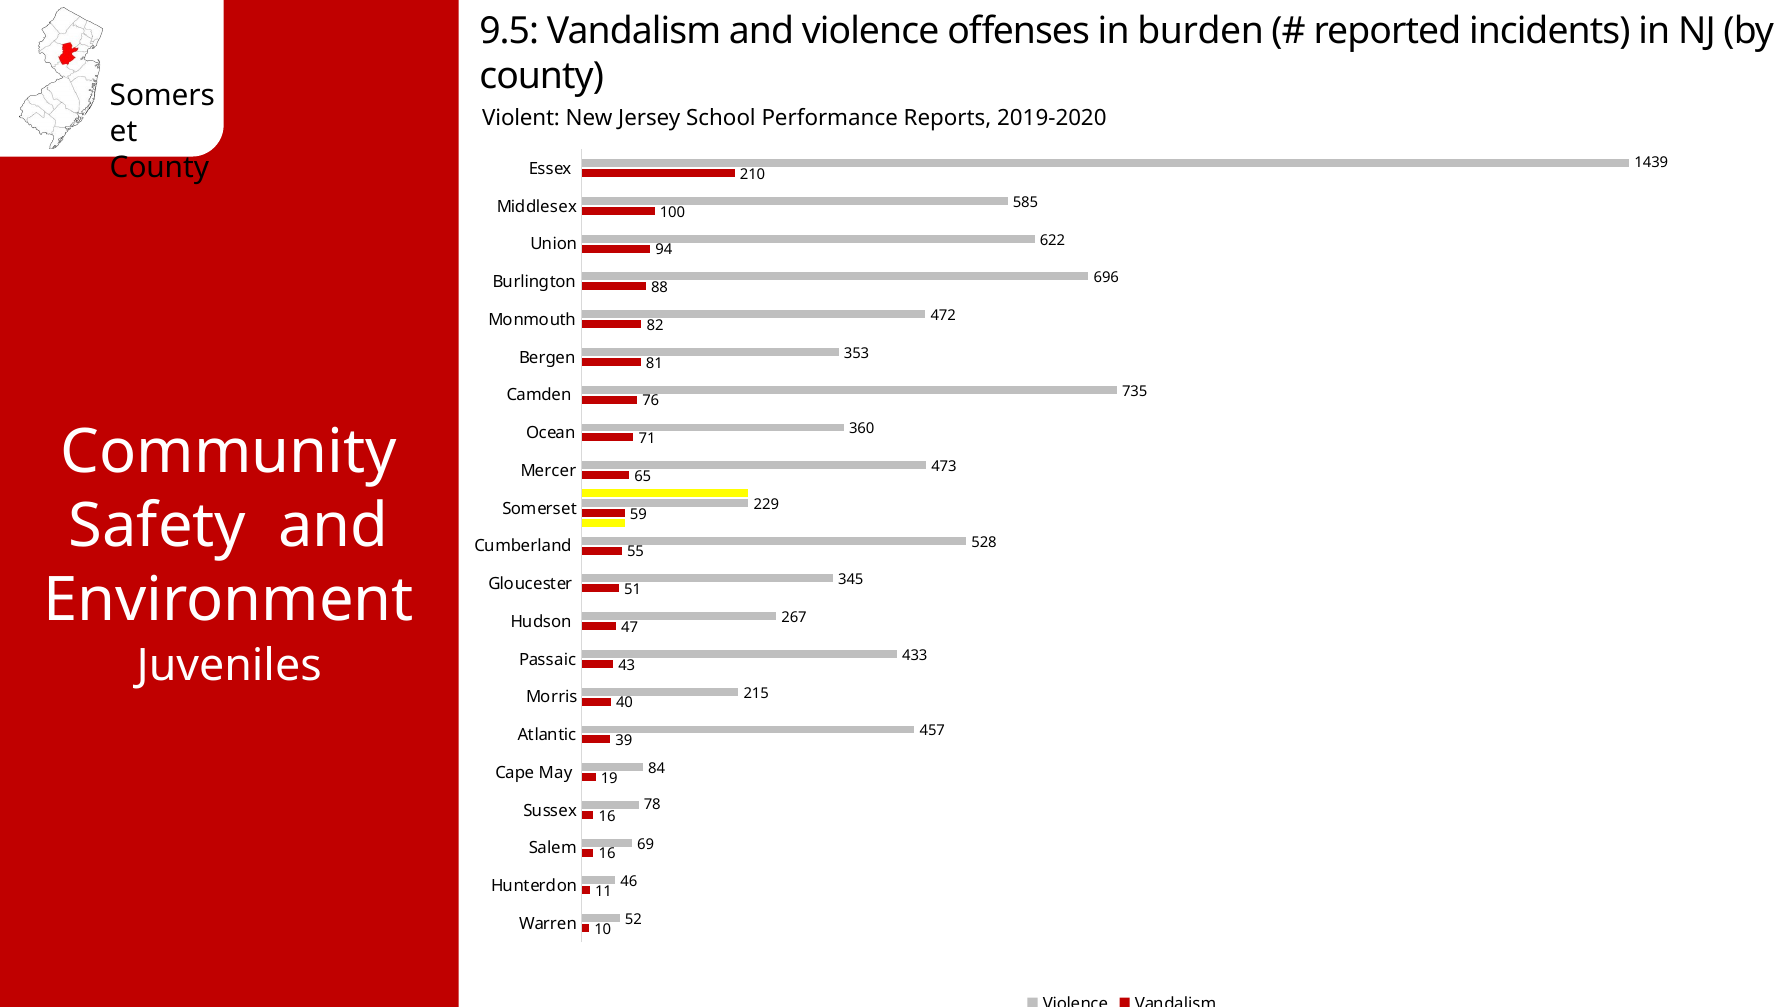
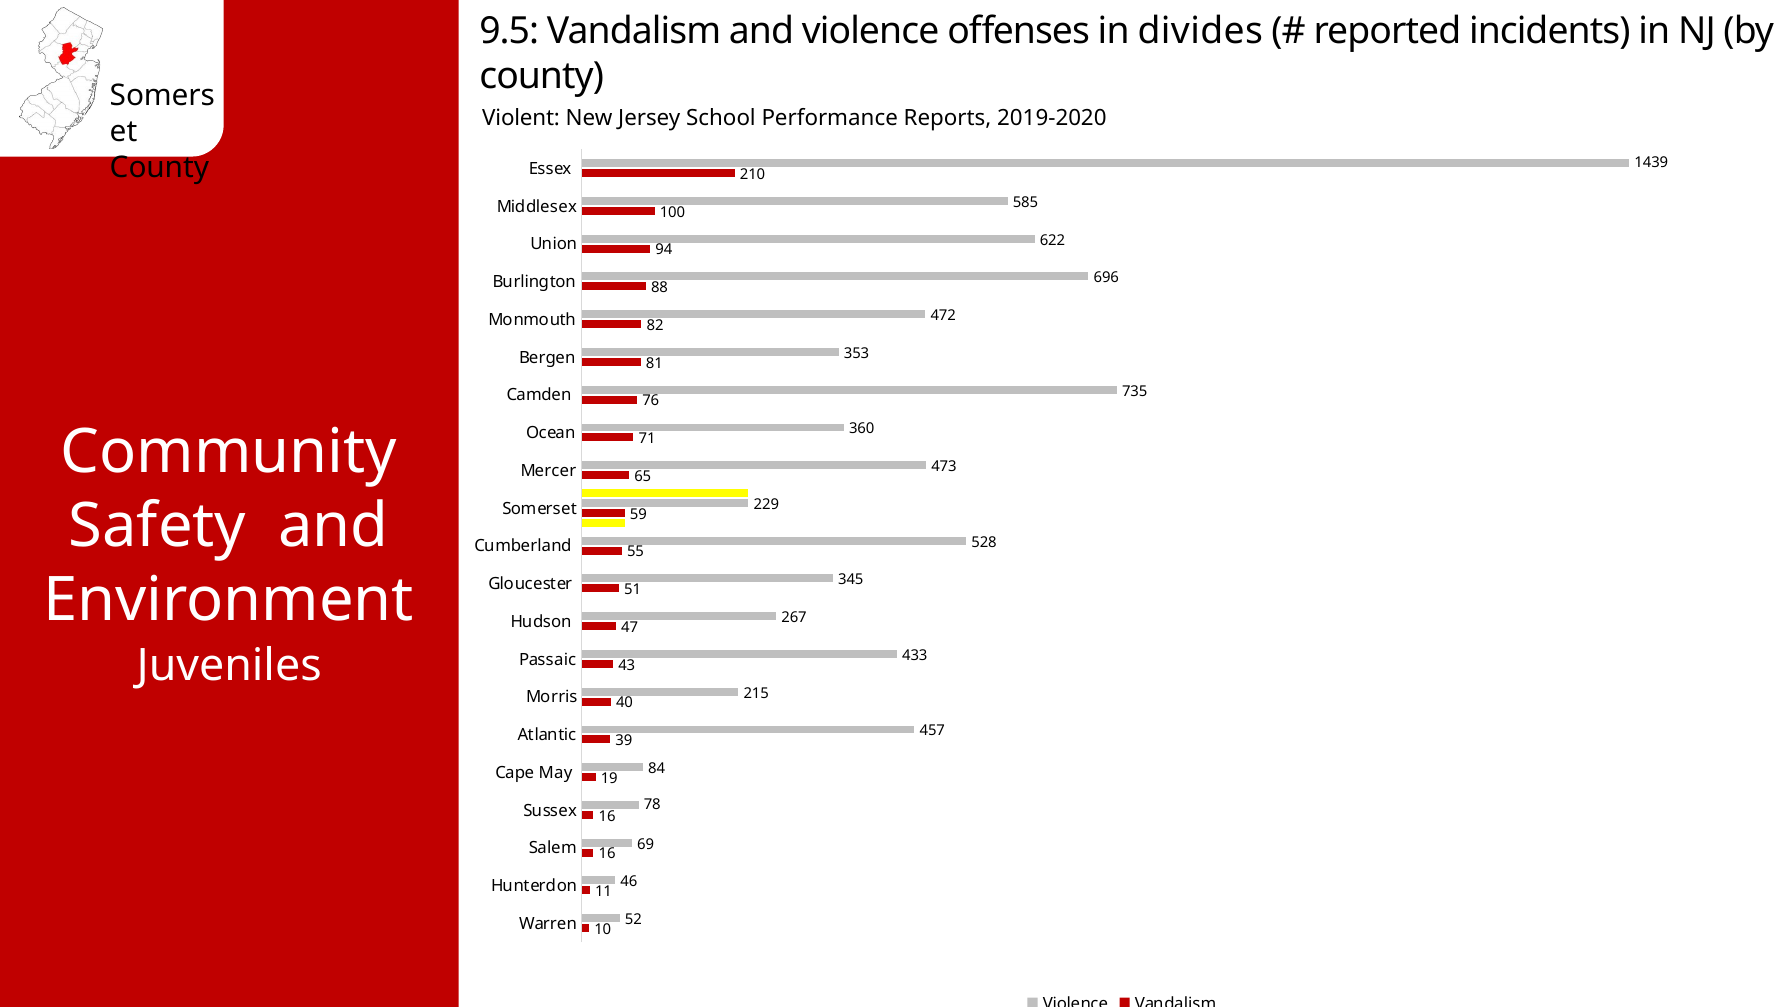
burden: burden -> divides (1200, 32)
